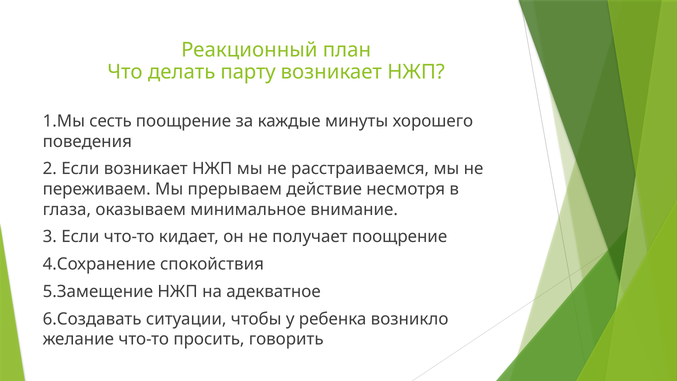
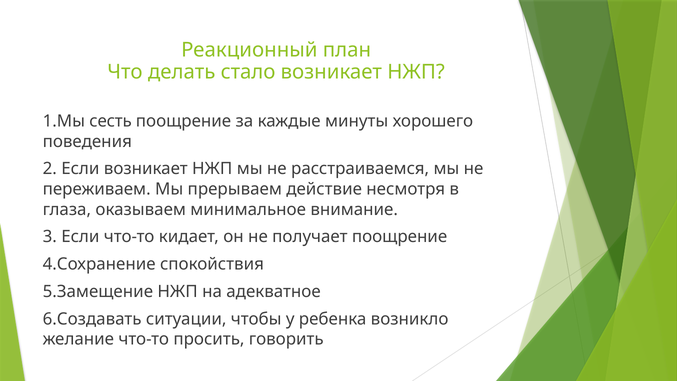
парту: парту -> стало (248, 72)
